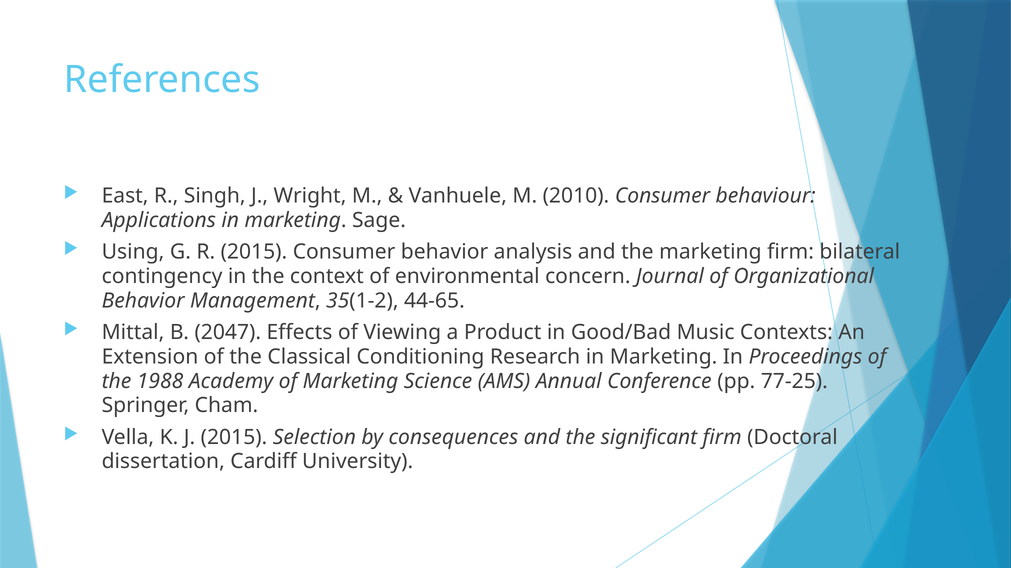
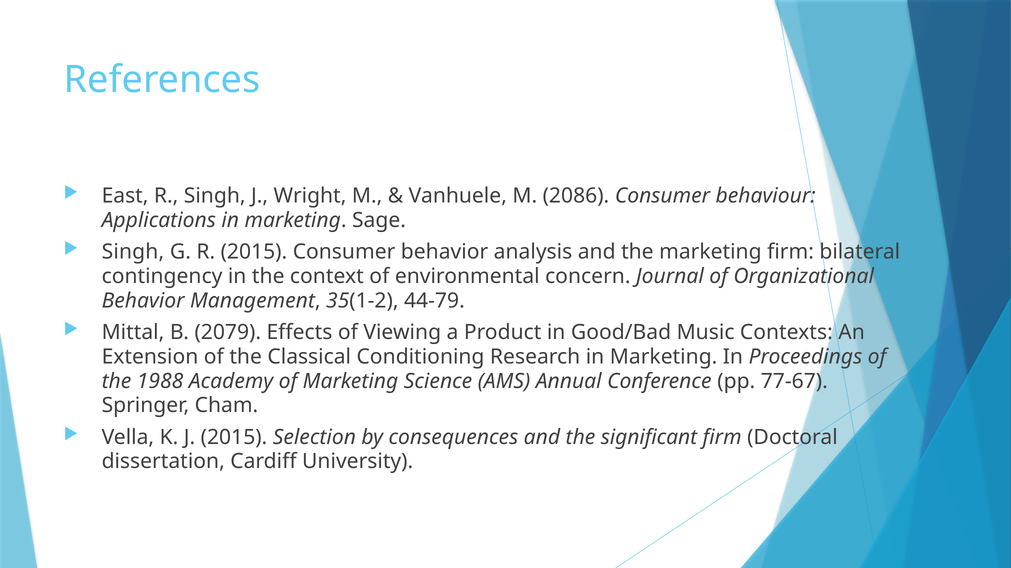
2010: 2010 -> 2086 (576, 196)
Using: Using -> Singh (133, 252)
44-65: 44-65 -> 44-79 (434, 301)
2047: 2047 -> 2079 (228, 333)
77-25: 77-25 -> 77-67 (794, 382)
